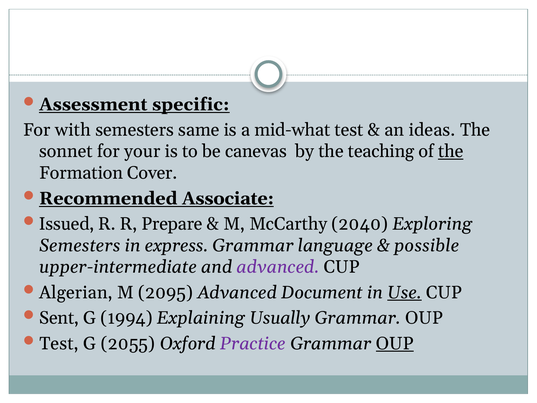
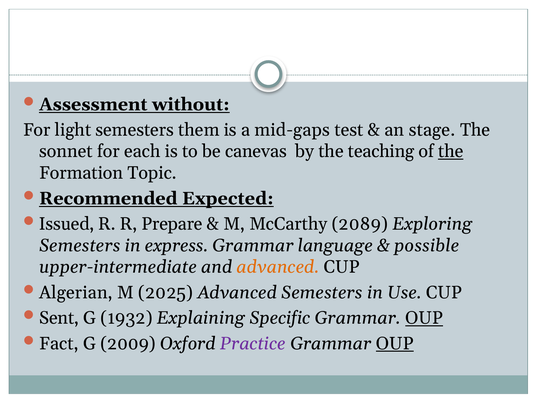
specific: specific -> without (191, 104)
with: with -> light (73, 130)
same: same -> them (199, 130)
mid-what: mid-what -> mid-gaps (292, 130)
ideas: ideas -> stage (432, 130)
your: your -> each (142, 151)
Cover: Cover -> Topic (152, 173)
Associate: Associate -> Expected (228, 198)
2040: 2040 -> 2089 (360, 224)
advanced colour: purple -> orange (278, 267)
2095: 2095 -> 2025 (166, 292)
Advanced Document: Document -> Semesters (322, 292)
Use underline: present -> none (404, 292)
1994: 1994 -> 1932 (126, 318)
Usually: Usually -> Specific (280, 318)
OUP underline: none -> present (424, 318)
Test: Test -> Fact (59, 343)
2055: 2055 -> 2009 (128, 343)
